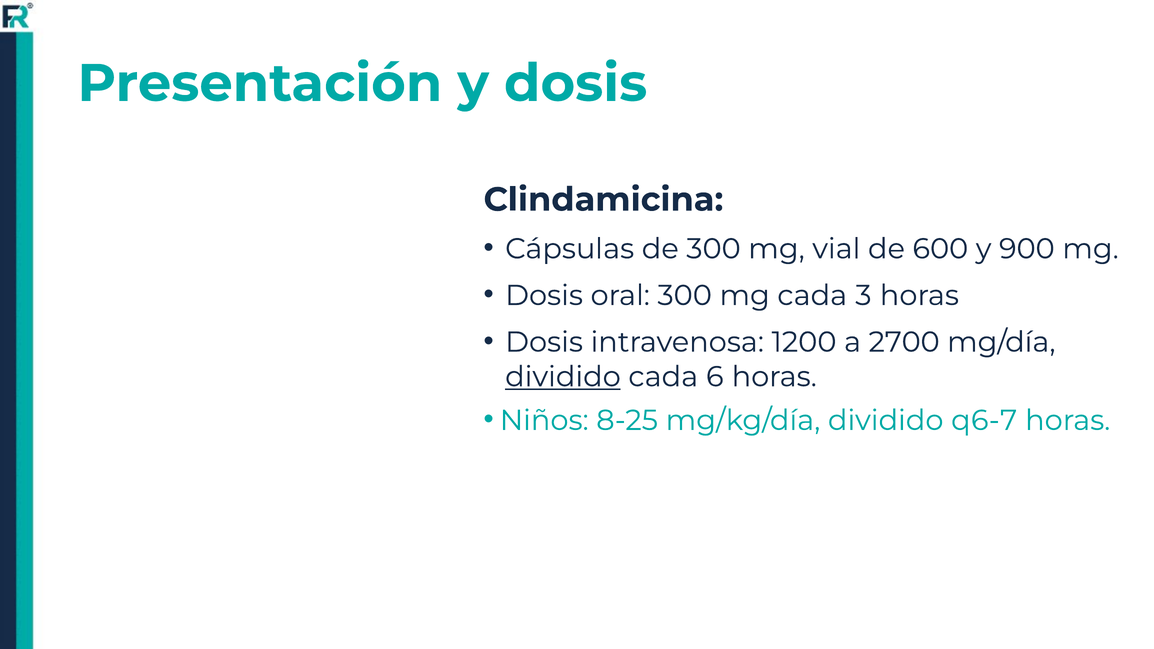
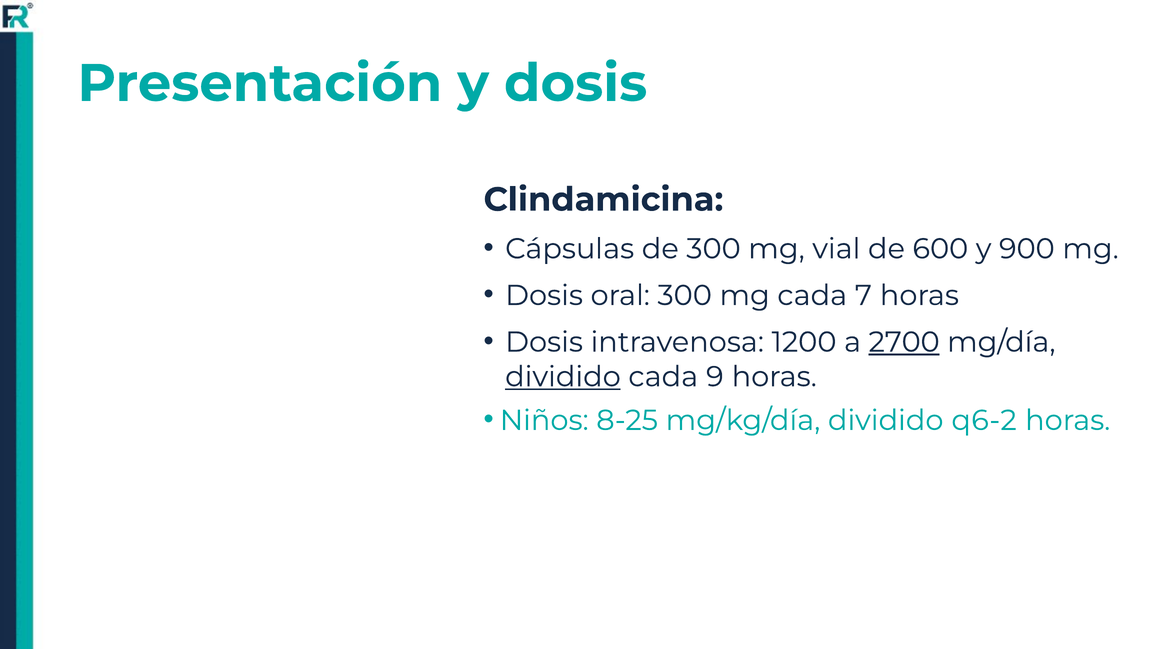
3: 3 -> 7 (863, 296)
2700 underline: none -> present (904, 342)
6: 6 -> 9 (715, 377)
q6-7: q6-7 -> q6-2 (984, 420)
